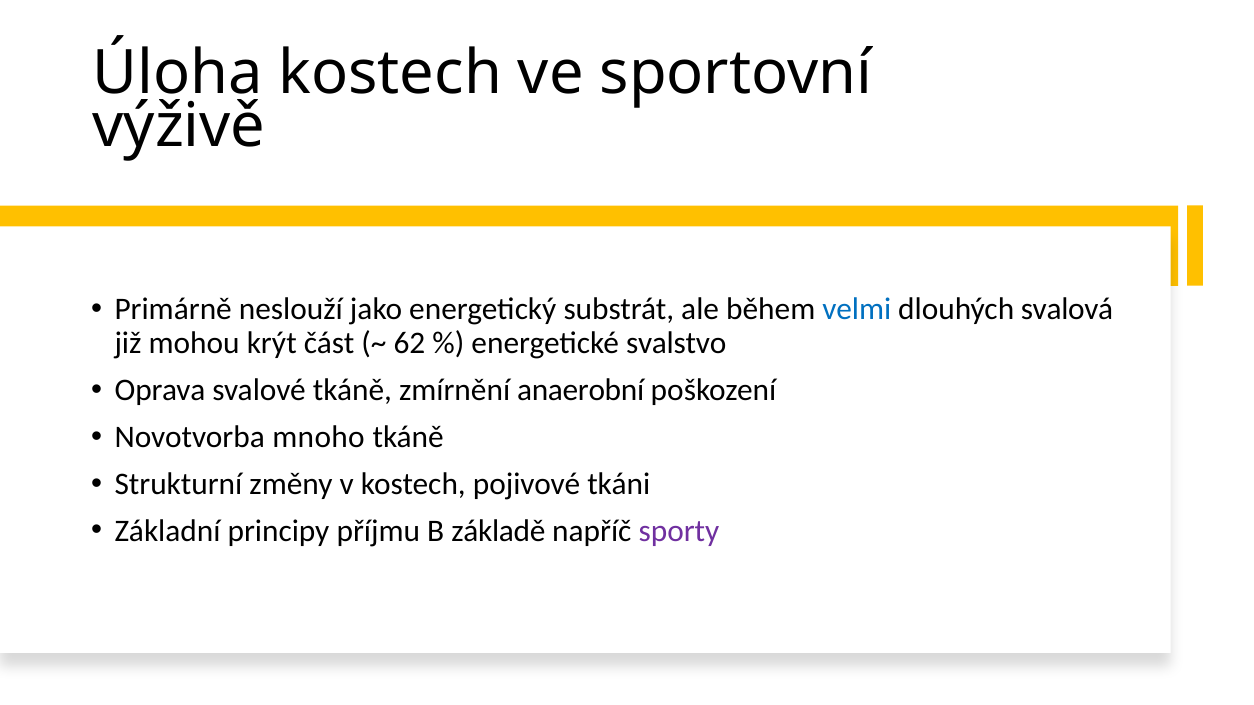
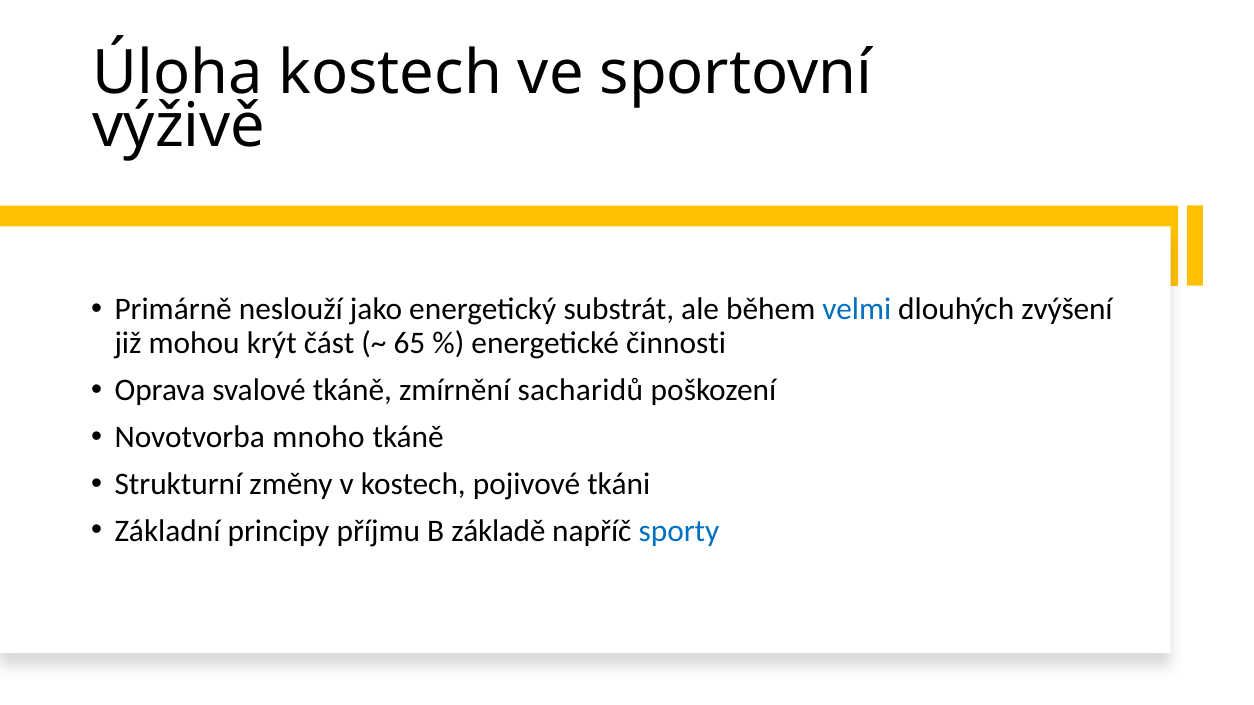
svalová: svalová -> zvýšení (1067, 310)
62: 62 -> 65 (409, 343)
svalstvo: svalstvo -> činnosti (676, 343)
anaerobní: anaerobní -> sacharidů (580, 390)
sporty colour: purple -> blue (679, 531)
